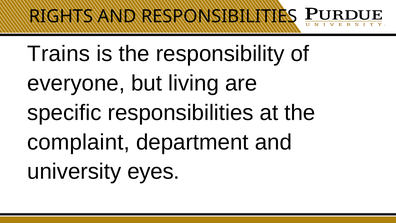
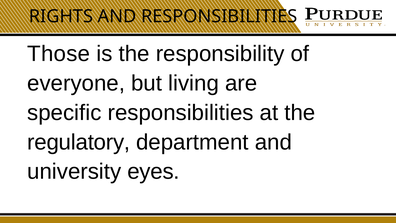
Trains: Trains -> Those (59, 54)
complaint: complaint -> regulatory (79, 142)
